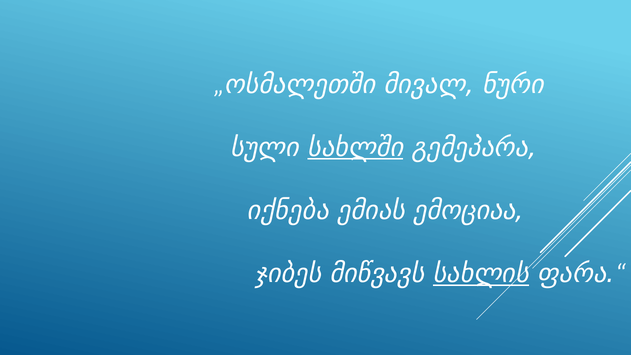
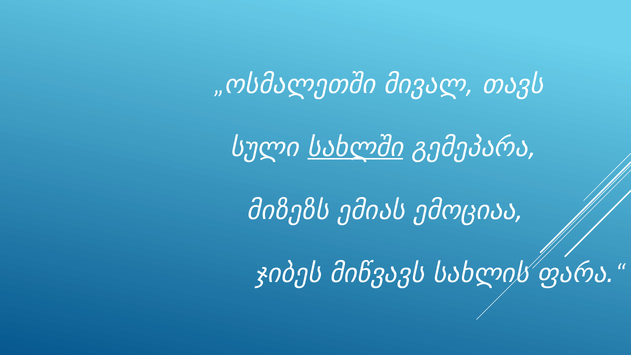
ნური: ნური -> თავს (513, 84)
იქნება: იქნება -> მიზეზს (288, 211)
სახლის underline: present -> none (481, 274)
